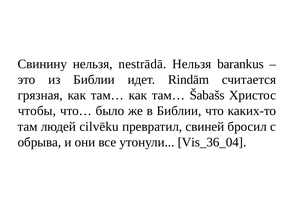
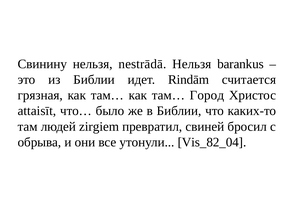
Šabašs: Šabašs -> Город (207, 95)
чтобы: чтобы -> attaisīt (37, 111)
cilvēku: cilvēku -> zirgiem (99, 127)
Vis_36_04: Vis_36_04 -> Vis_82_04 (212, 143)
